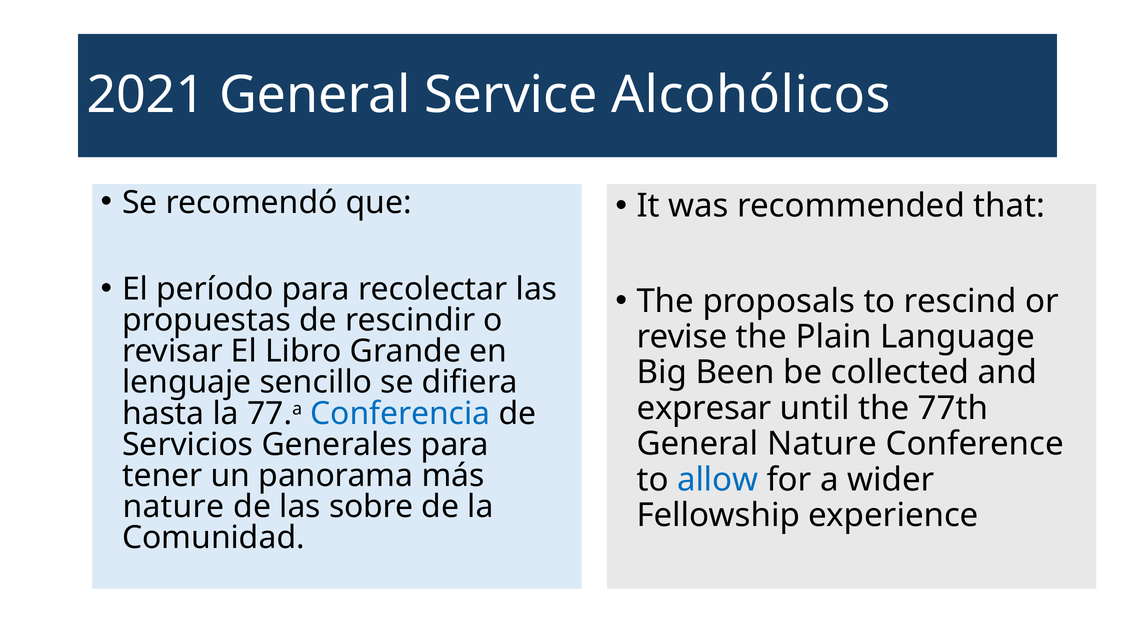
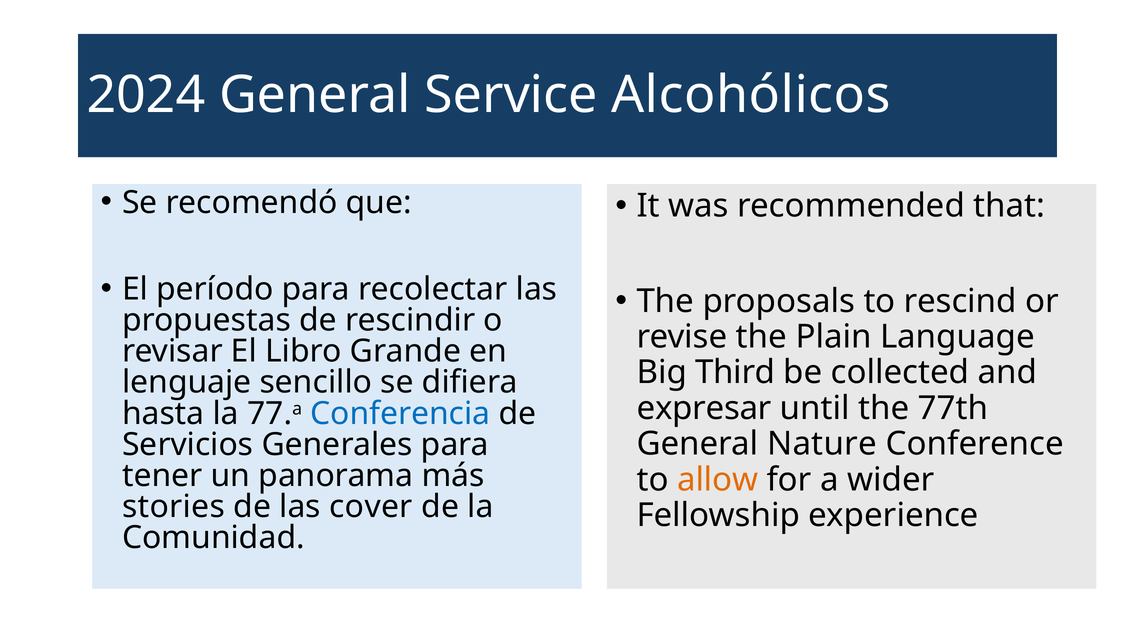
2021: 2021 -> 2024 (146, 95)
Been: Been -> Third (735, 373)
allow colour: blue -> orange (718, 480)
nature: nature -> stories (173, 507)
sobre: sobre -> cover (371, 507)
